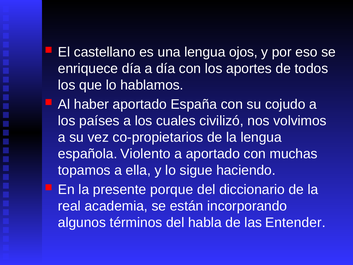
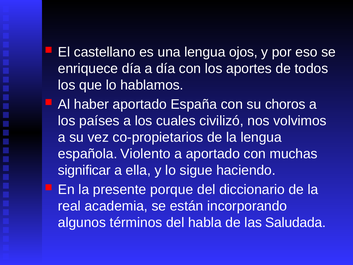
cojudo: cojudo -> choros (285, 104)
topamos: topamos -> significar (84, 170)
Entender: Entender -> Saludada (296, 222)
